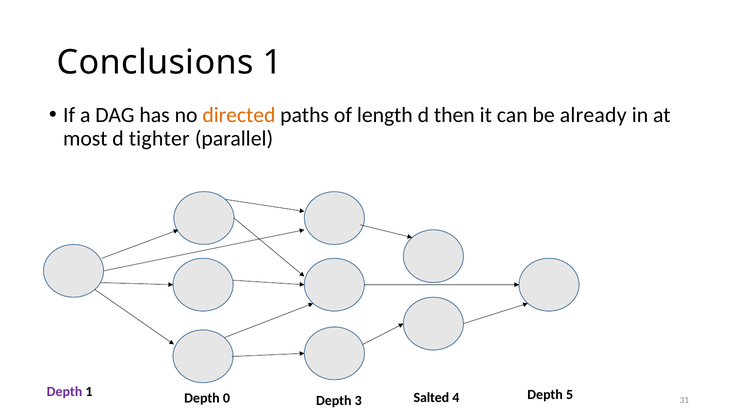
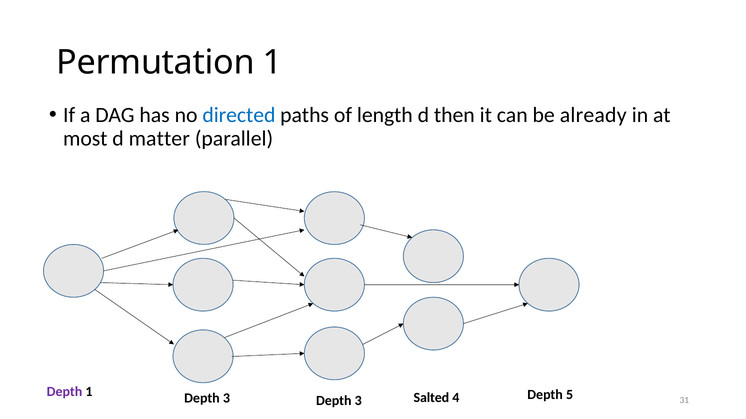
Conclusions: Conclusions -> Permutation (156, 63)
directed colour: orange -> blue (239, 115)
tighter: tighter -> matter (159, 139)
1 Depth 0: 0 -> 3 (226, 399)
